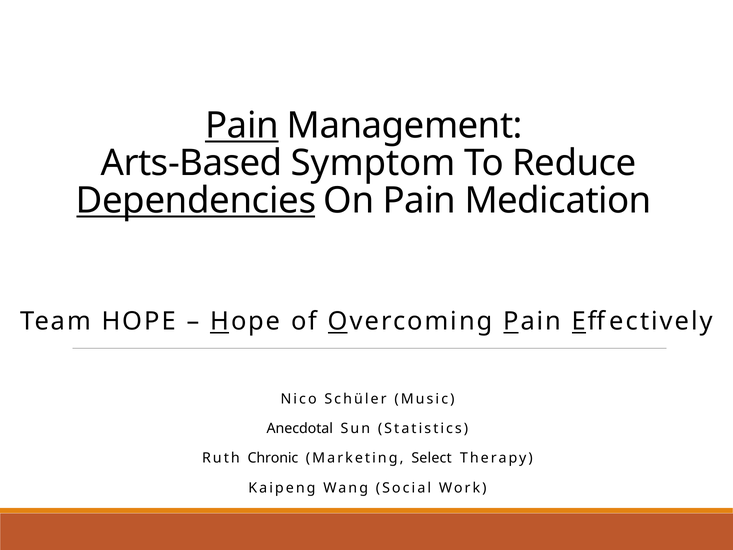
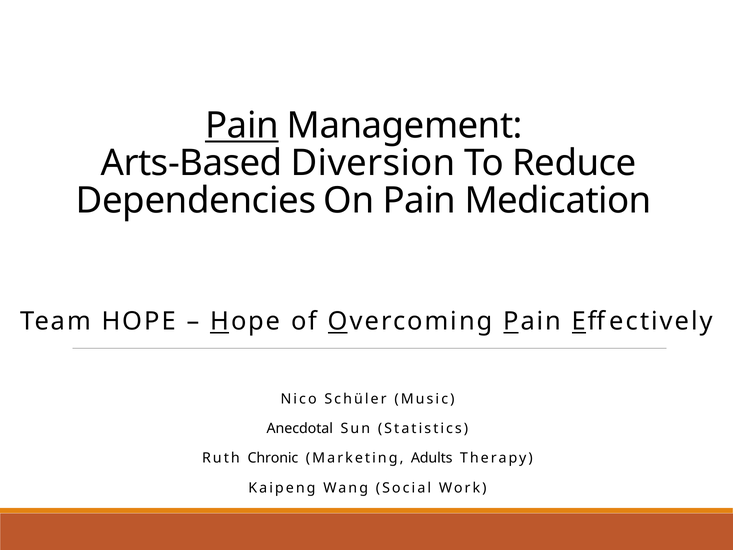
Symptom: Symptom -> Diversion (373, 163)
Dependencies underline: present -> none (196, 201)
Select: Select -> Adults (432, 458)
